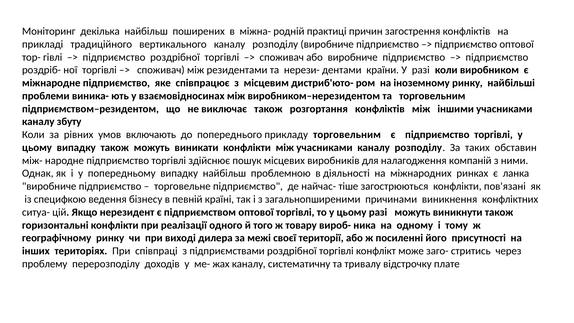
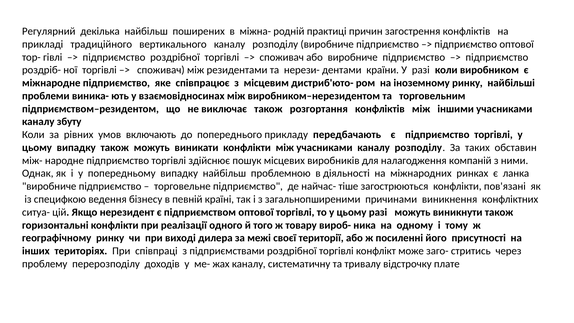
Моніторинг: Моніторинг -> Регулярний (49, 31)
прикладу торговельним: торговельним -> передбачають (347, 135)
